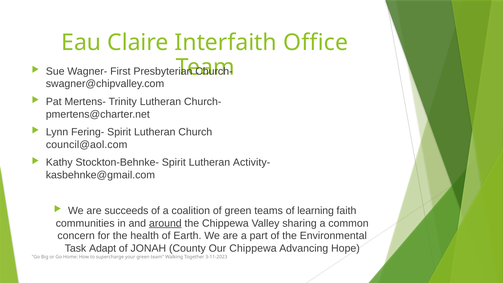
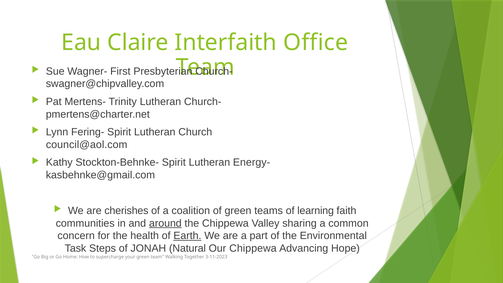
Activity-: Activity- -> Energy- (252, 162)
succeeds: succeeds -> cherishes (126, 211)
Earth underline: none -> present (187, 236)
Adapt: Adapt -> Steps (103, 248)
County: County -> Natural (187, 248)
